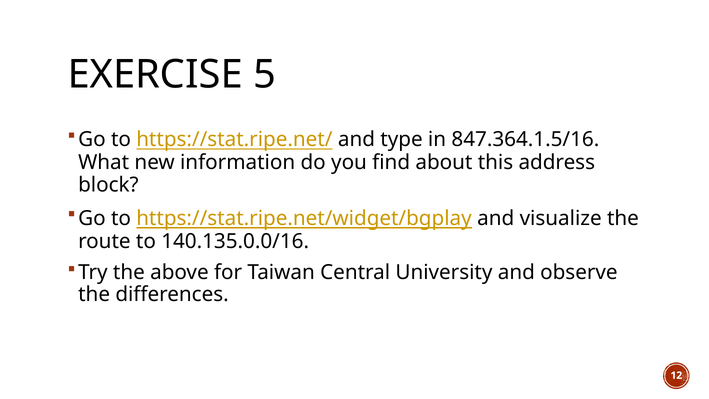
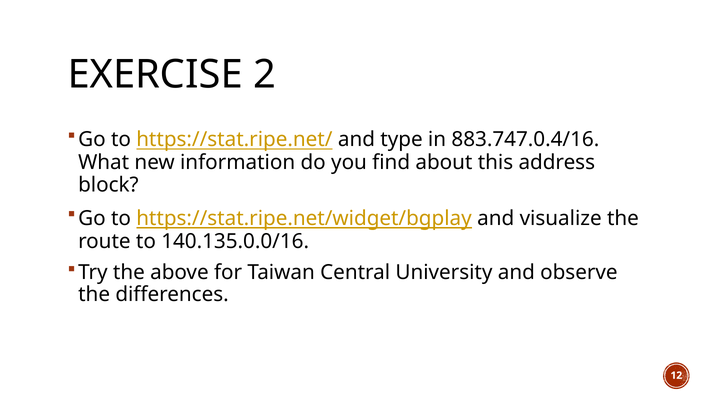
5: 5 -> 2 (265, 75)
847.364.1.5/16: 847.364.1.5/16 -> 883.747.0.4/16 (525, 139)
